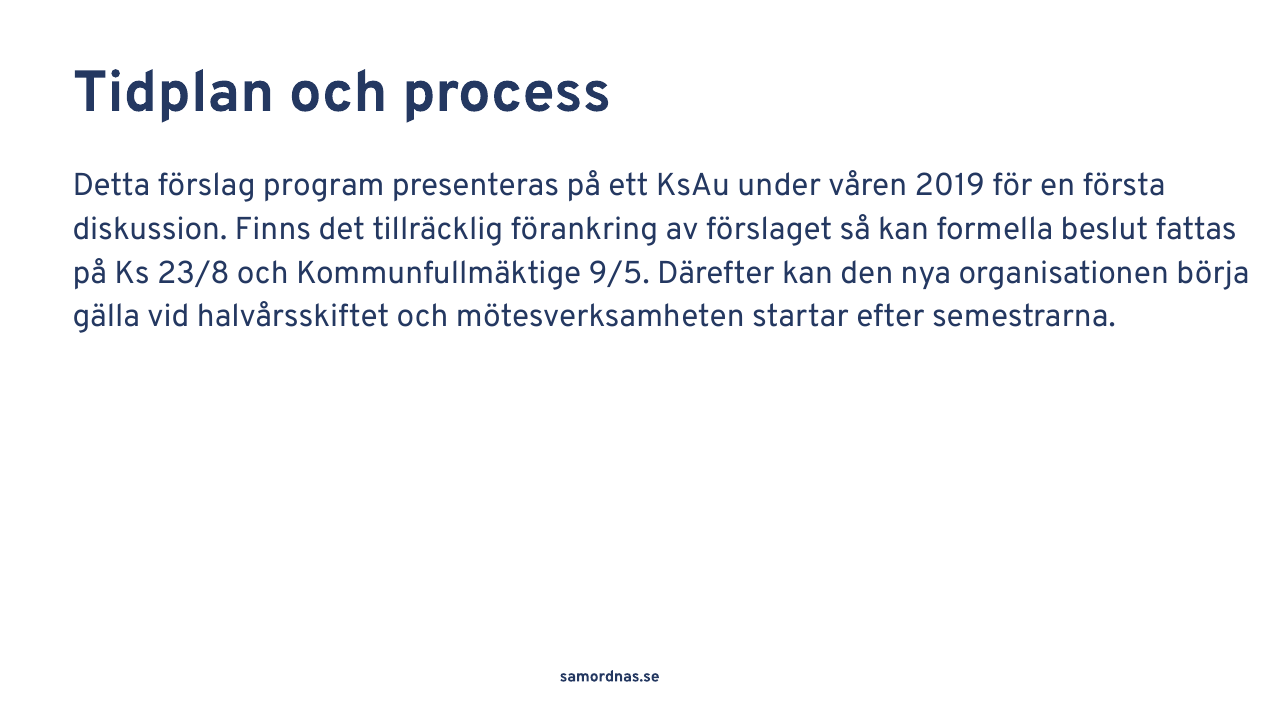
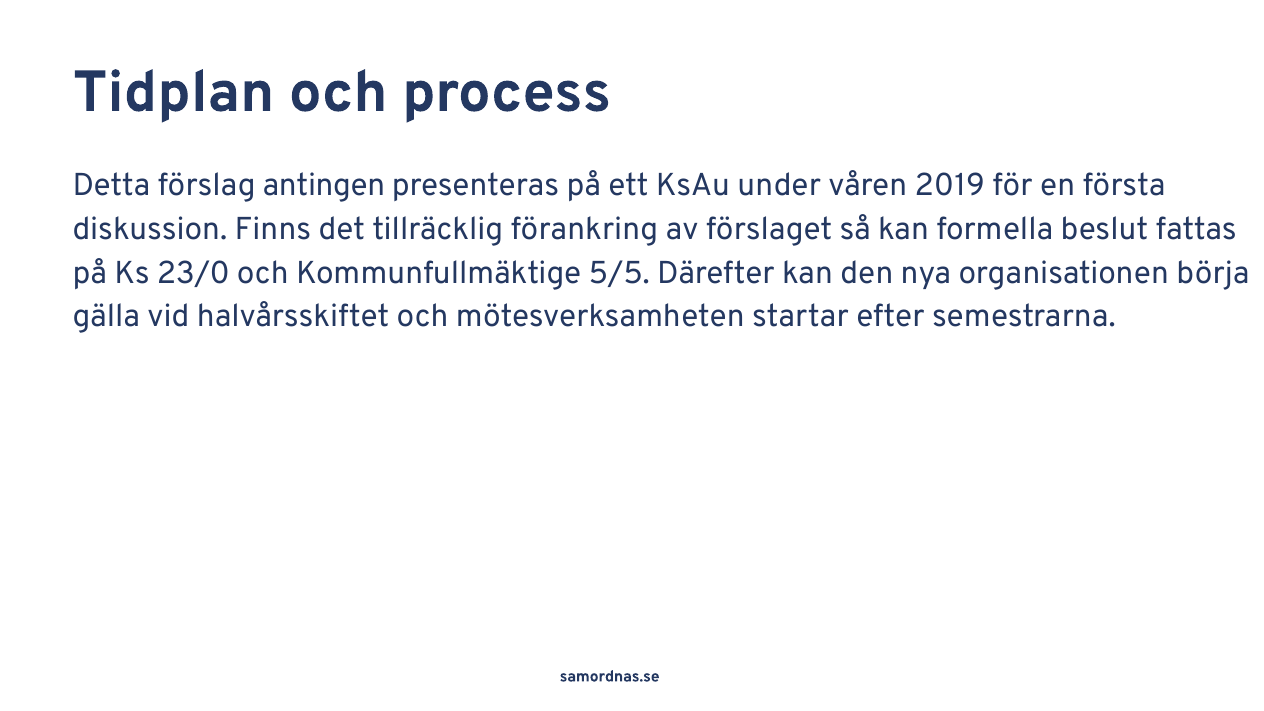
program: program -> antingen (324, 185)
23/8: 23/8 -> 23/0 (193, 273)
9/5: 9/5 -> 5/5 (619, 273)
